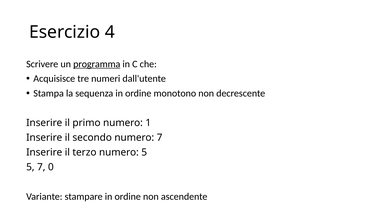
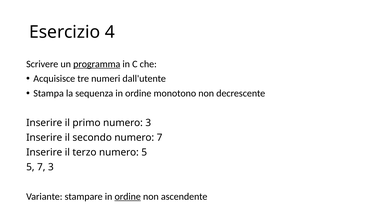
numero 1: 1 -> 3 (148, 123)
7 0: 0 -> 3 (51, 167)
ordine underline: none -> present (128, 196)
